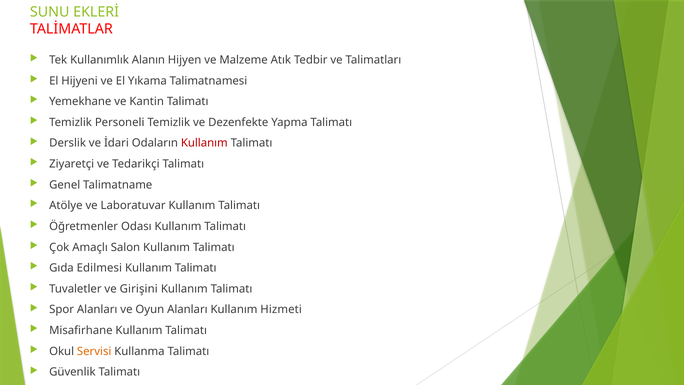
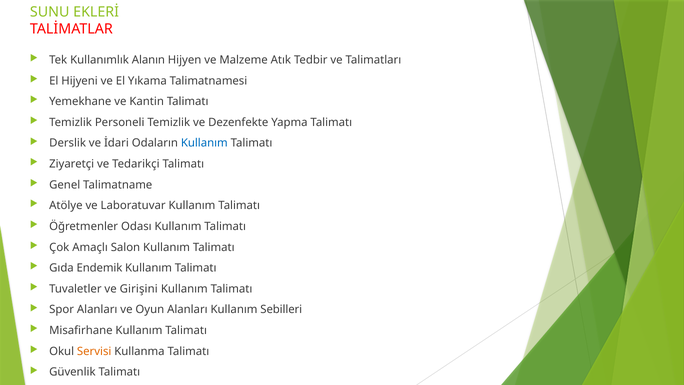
Kullanım colour: red -> blue (204, 143)
Edilmesi: Edilmesi -> Endemik (99, 268)
Hizmeti: Hizmeti -> Sebilleri (281, 310)
